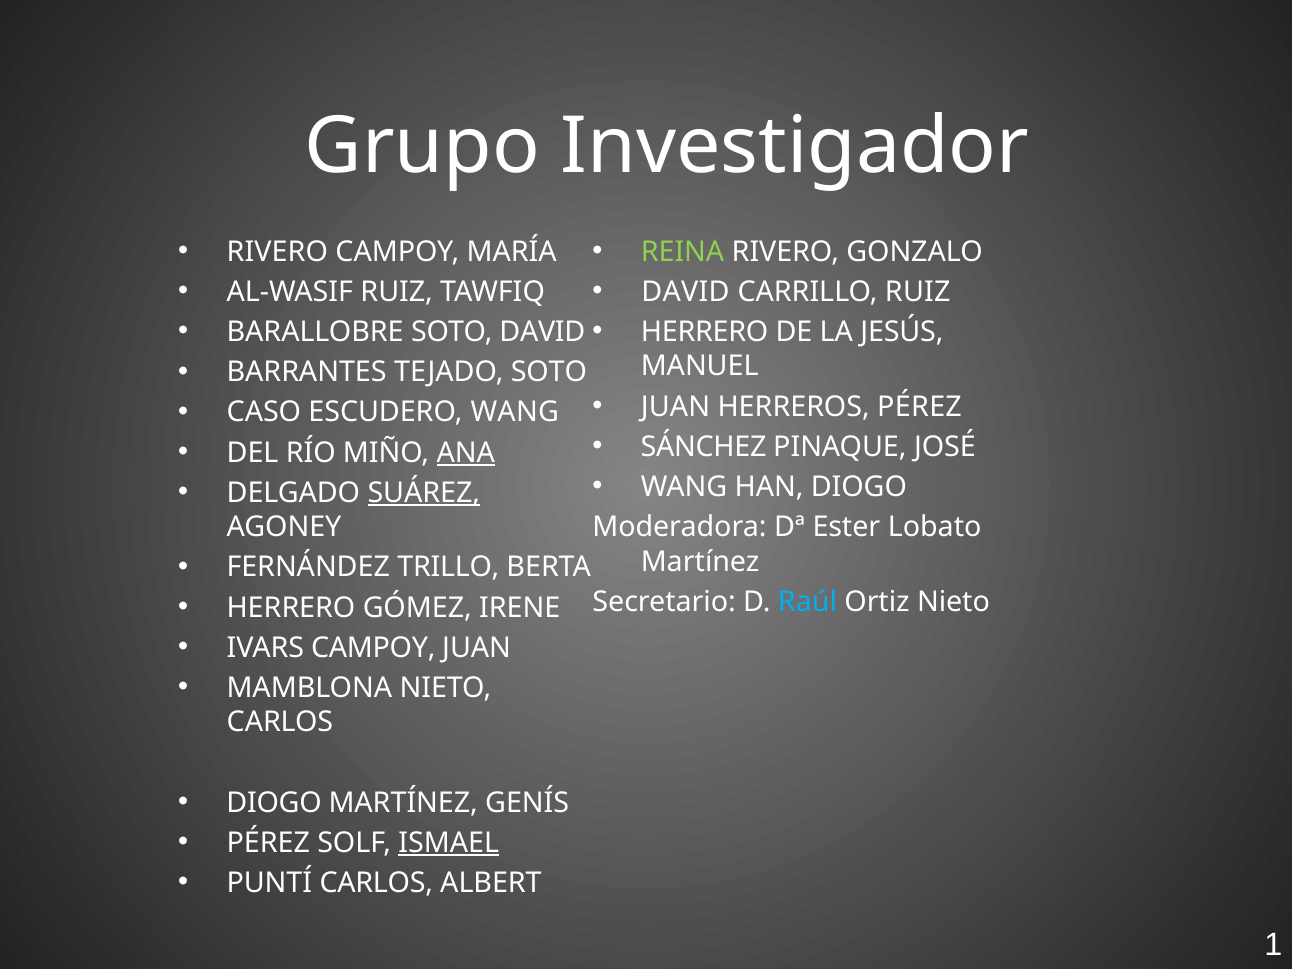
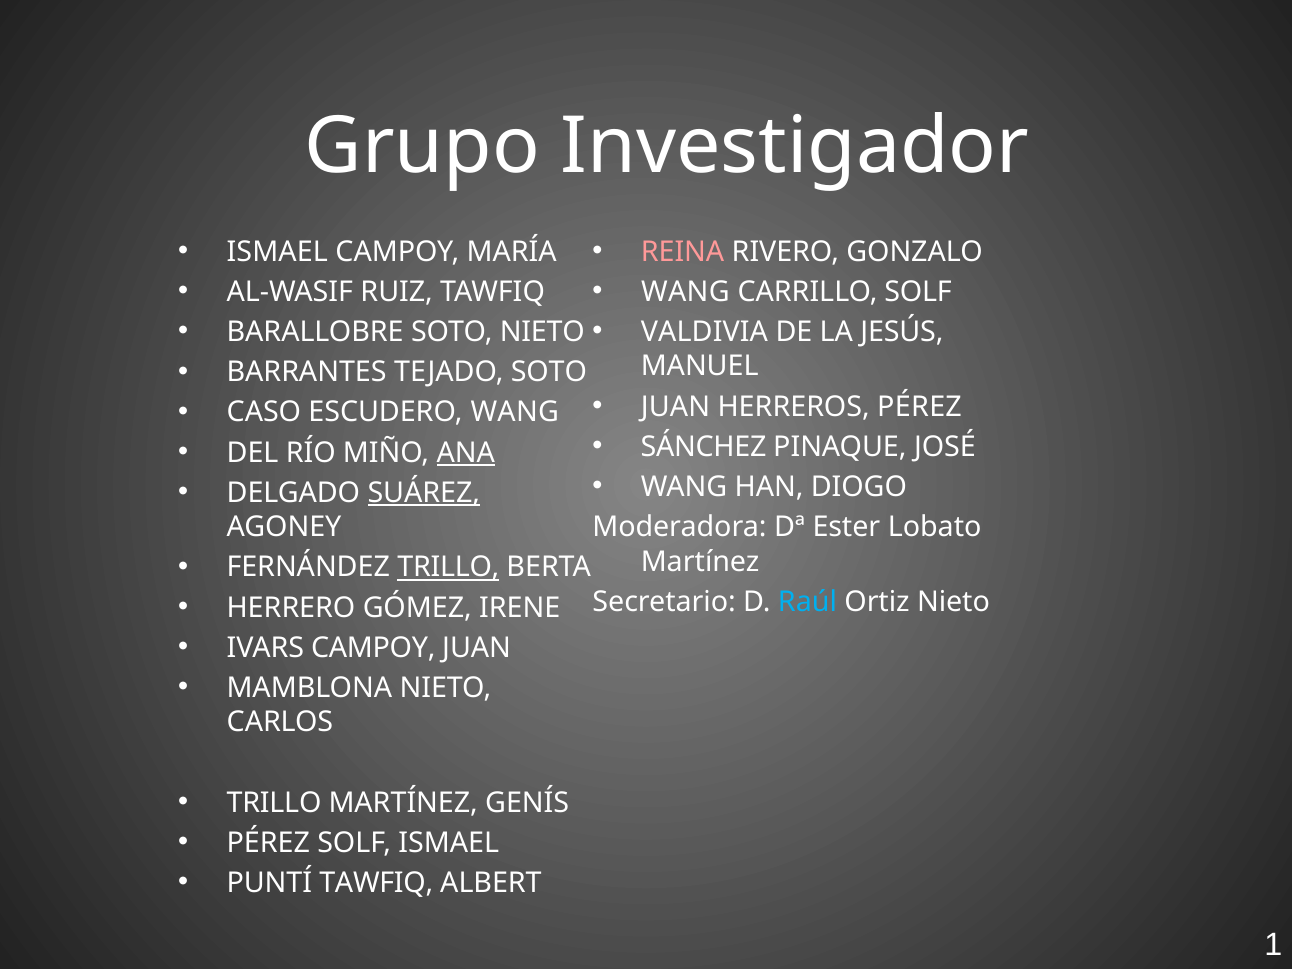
RIVERO: RIVERO -> ISMAEL (277, 252)
REINA colour: light green -> pink (683, 252)
DAVID: DAVID -> WANG (685, 292)
CARRILLO RUIZ: RUIZ -> SOLF (918, 292)
SOTO DAVID: DAVID -> NIETO (542, 332)
HERRERO: HERRERO -> VALDIVIA (704, 332)
TRILLO underline: none -> present (448, 567)
DIOGO: DIOGO -> TRILLO (274, 803)
ISMAEL underline: present -> none (449, 843)
PUNTÍ CARLOS: CARLOS -> TAWFIQ (376, 883)
